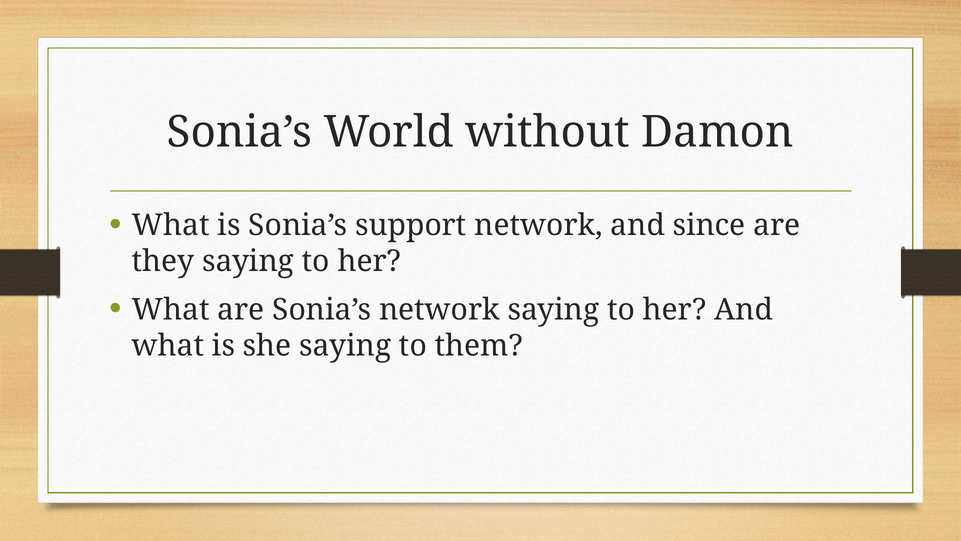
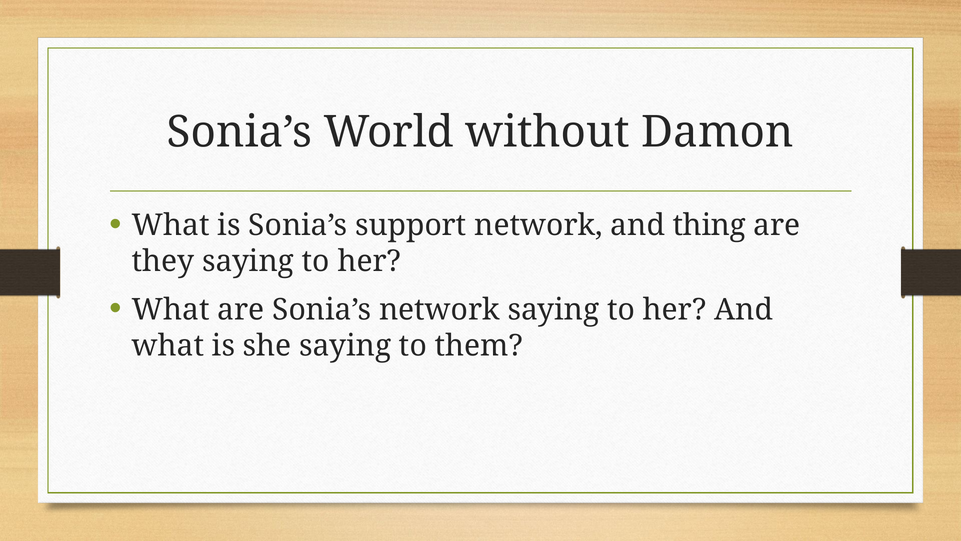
since: since -> thing (709, 225)
